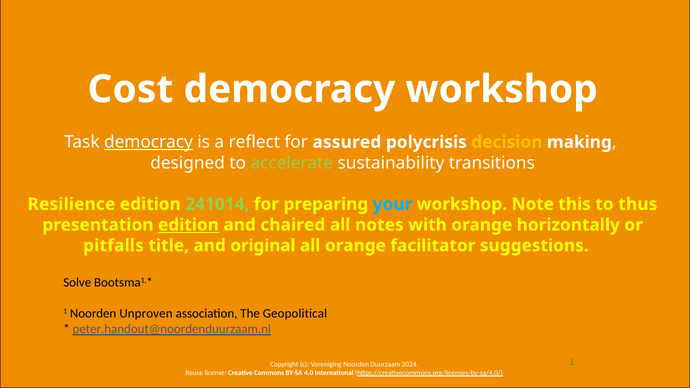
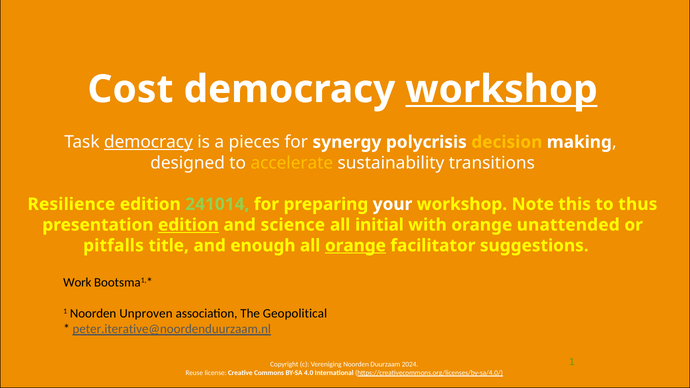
workshop underline: none -> present (502, 89)
reflect: reflect -> pieces (254, 142)
assured: assured -> synergy (347, 142)
accelerate colour: light green -> yellow (292, 163)
your colour: light blue -> white (393, 204)
chaired: chaired -> science (293, 225)
notes: notes -> initial (379, 225)
horizontally: horizontally -> unattended (568, 225)
original: original -> enough (263, 246)
orange underline: none -> present (355, 246)
Solve: Solve -> Work (77, 283)
peter.handout@noordenduurzaam.nl: peter.handout@noordenduurzaam.nl -> peter.iterative@noordenduurzaam.nl (172, 329)
